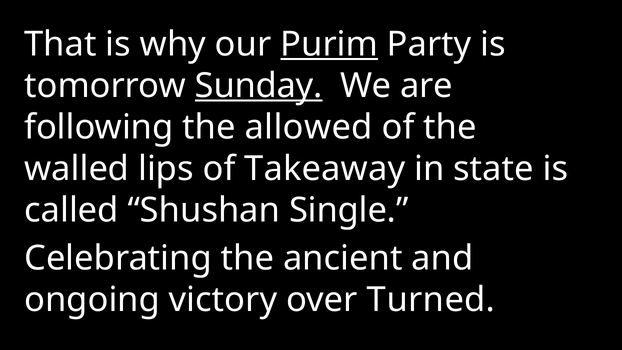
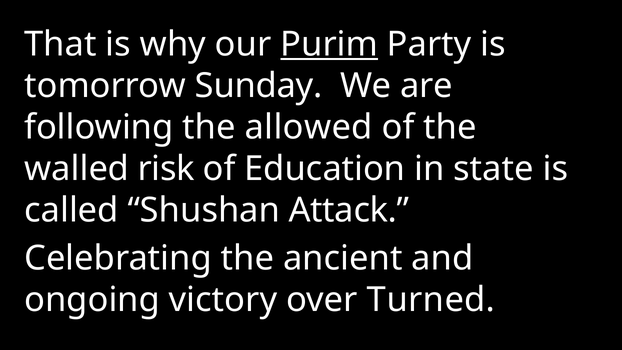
Sunday underline: present -> none (259, 86)
lips: lips -> risk (166, 169)
Takeaway: Takeaway -> Education (325, 169)
Single: Single -> Attack (349, 210)
